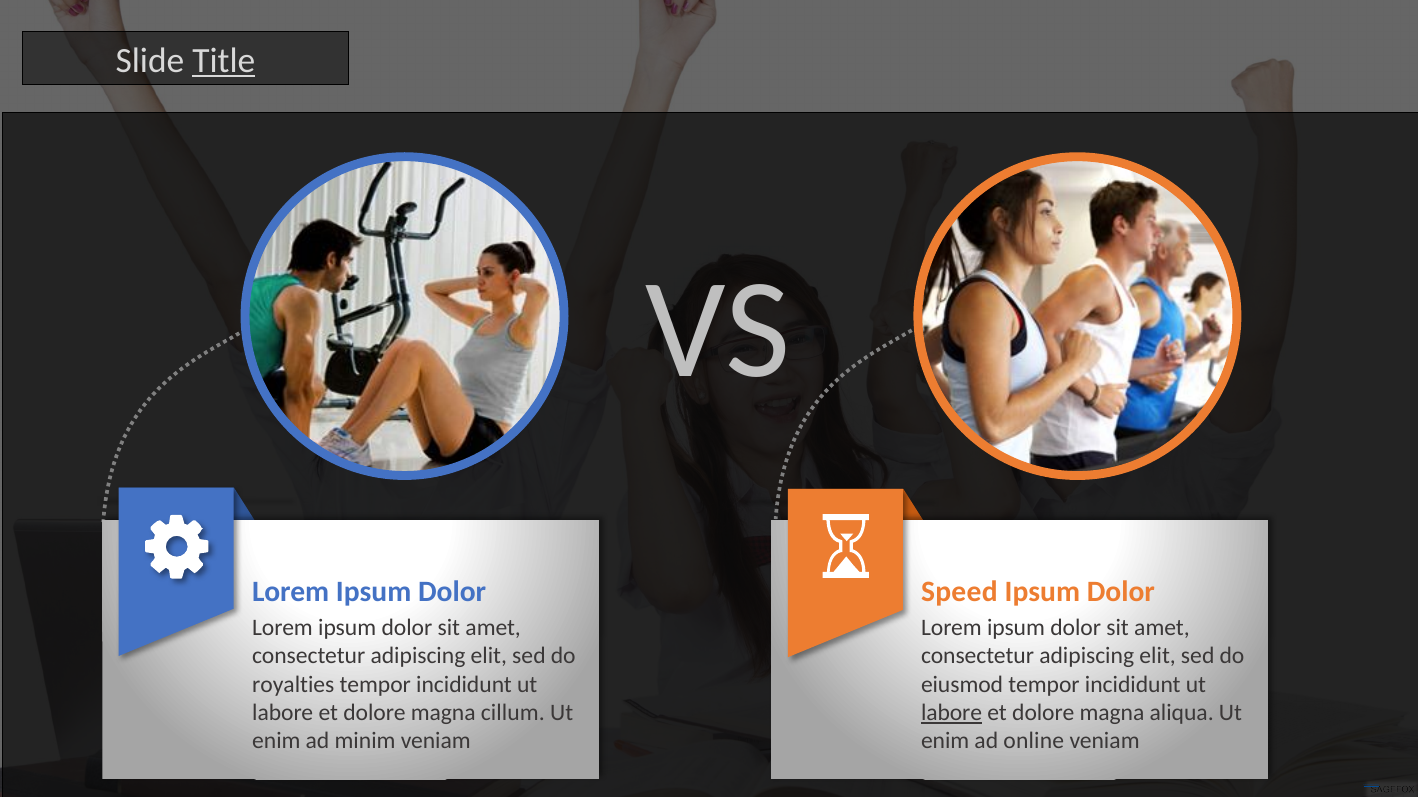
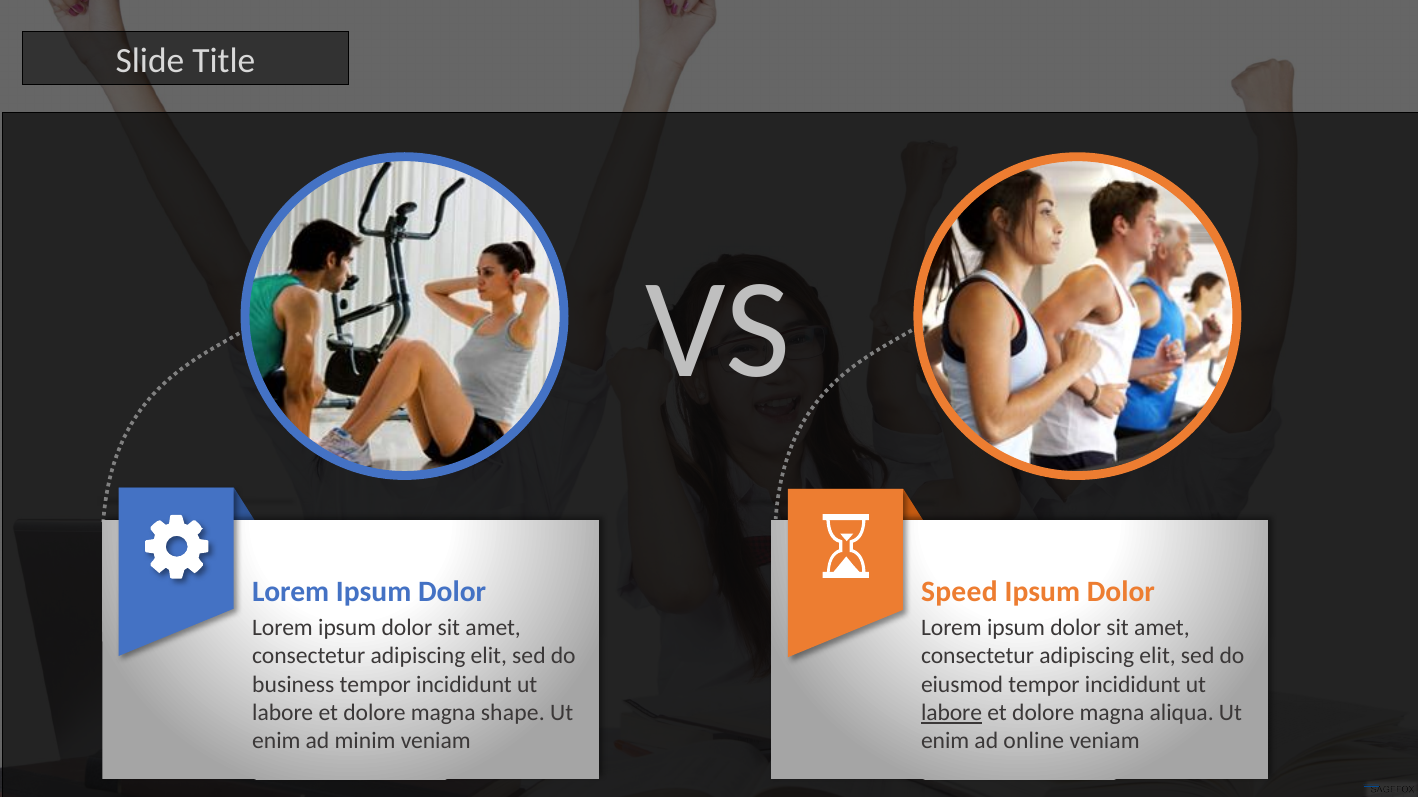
Title underline: present -> none (224, 60)
royalties: royalties -> business (293, 685)
cillum: cillum -> shape (513, 713)
